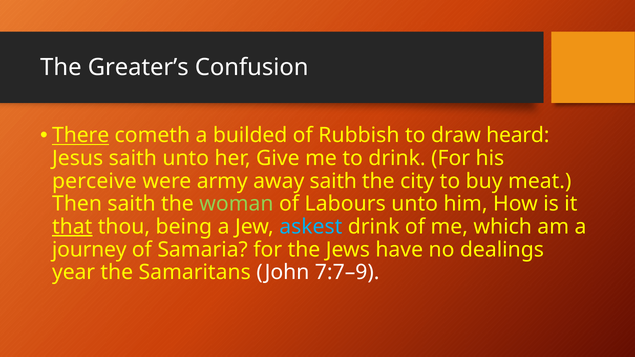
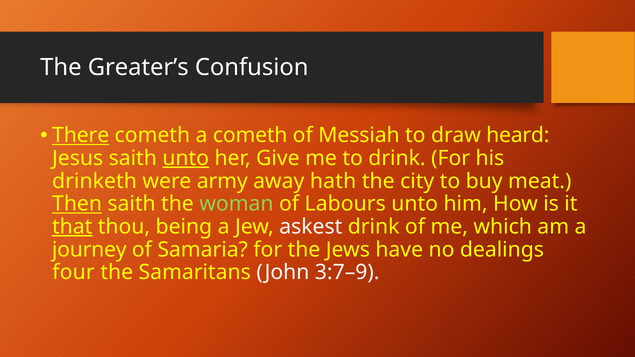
a builded: builded -> cometh (250, 135)
Rubbish: Rubbish -> Messiah (359, 135)
unto underline: none -> present (186, 158)
perceive: perceive -> drinketh (94, 181)
away saith: saith -> hath (333, 181)
Then underline: none -> present (77, 204)
askest colour: light blue -> white (311, 227)
year: year -> four (73, 273)
7:7–9: 7:7–9 -> 3:7–9 (347, 273)
